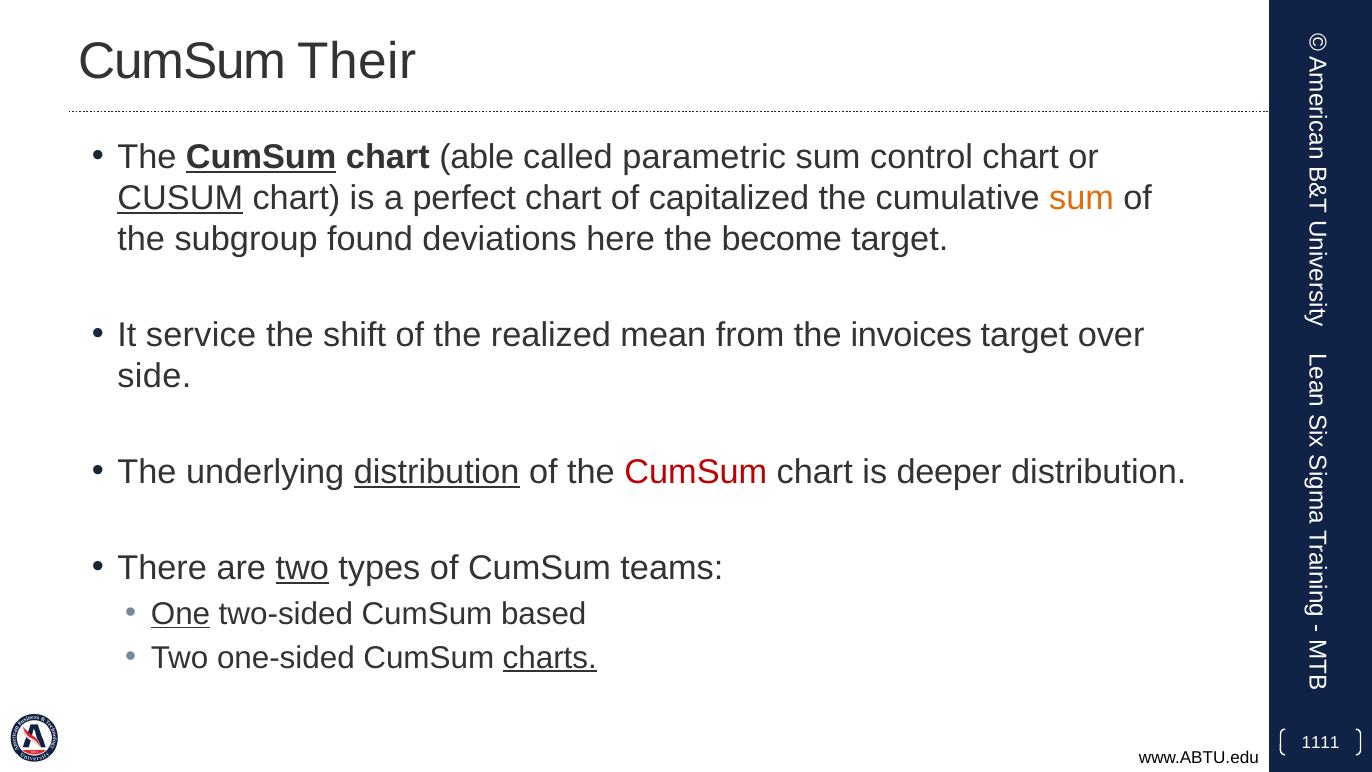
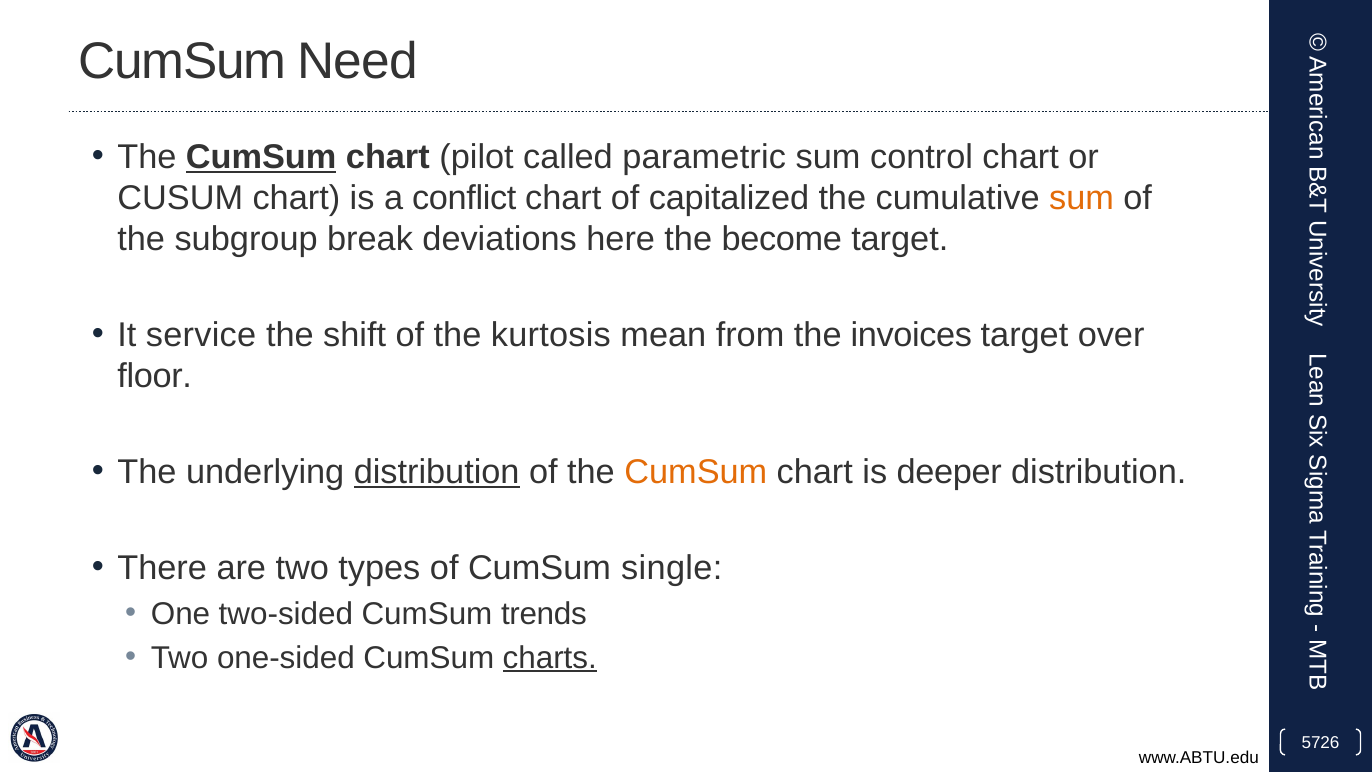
Their: Their -> Need (358, 61)
able: able -> pilot (477, 157)
CUSUM underline: present -> none (180, 198)
perfect: perfect -> conflict (464, 198)
found: found -> break (370, 239)
realized: realized -> kurtosis (551, 335)
side: side -> floor (155, 376)
CumSum colour: red -> orange (696, 472)
two underline: present -> none (302, 568)
teams: teams -> single (672, 568)
One underline: present -> none (181, 614)
based: based -> trends (544, 614)
1111: 1111 -> 5726 (1321, 743)
